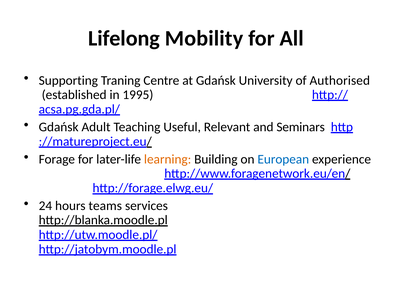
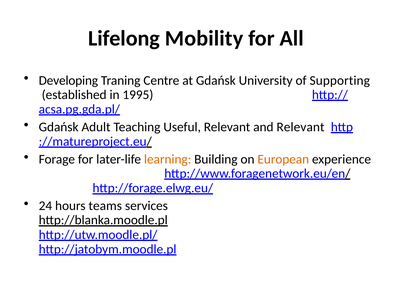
Supporting: Supporting -> Developing (68, 80)
Authorised: Authorised -> Supporting (340, 80)
and Seminars: Seminars -> Relevant (301, 127)
European colour: blue -> orange (283, 159)
